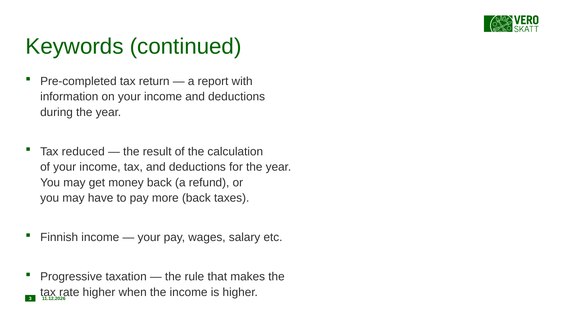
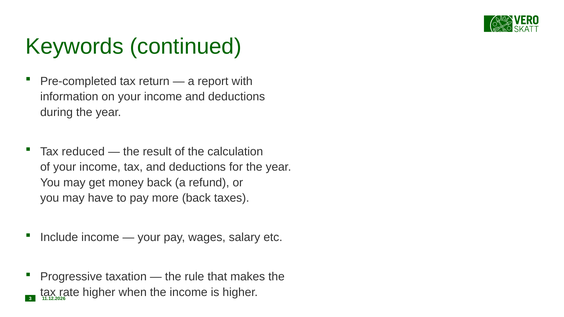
Finnish: Finnish -> Include (59, 238)
